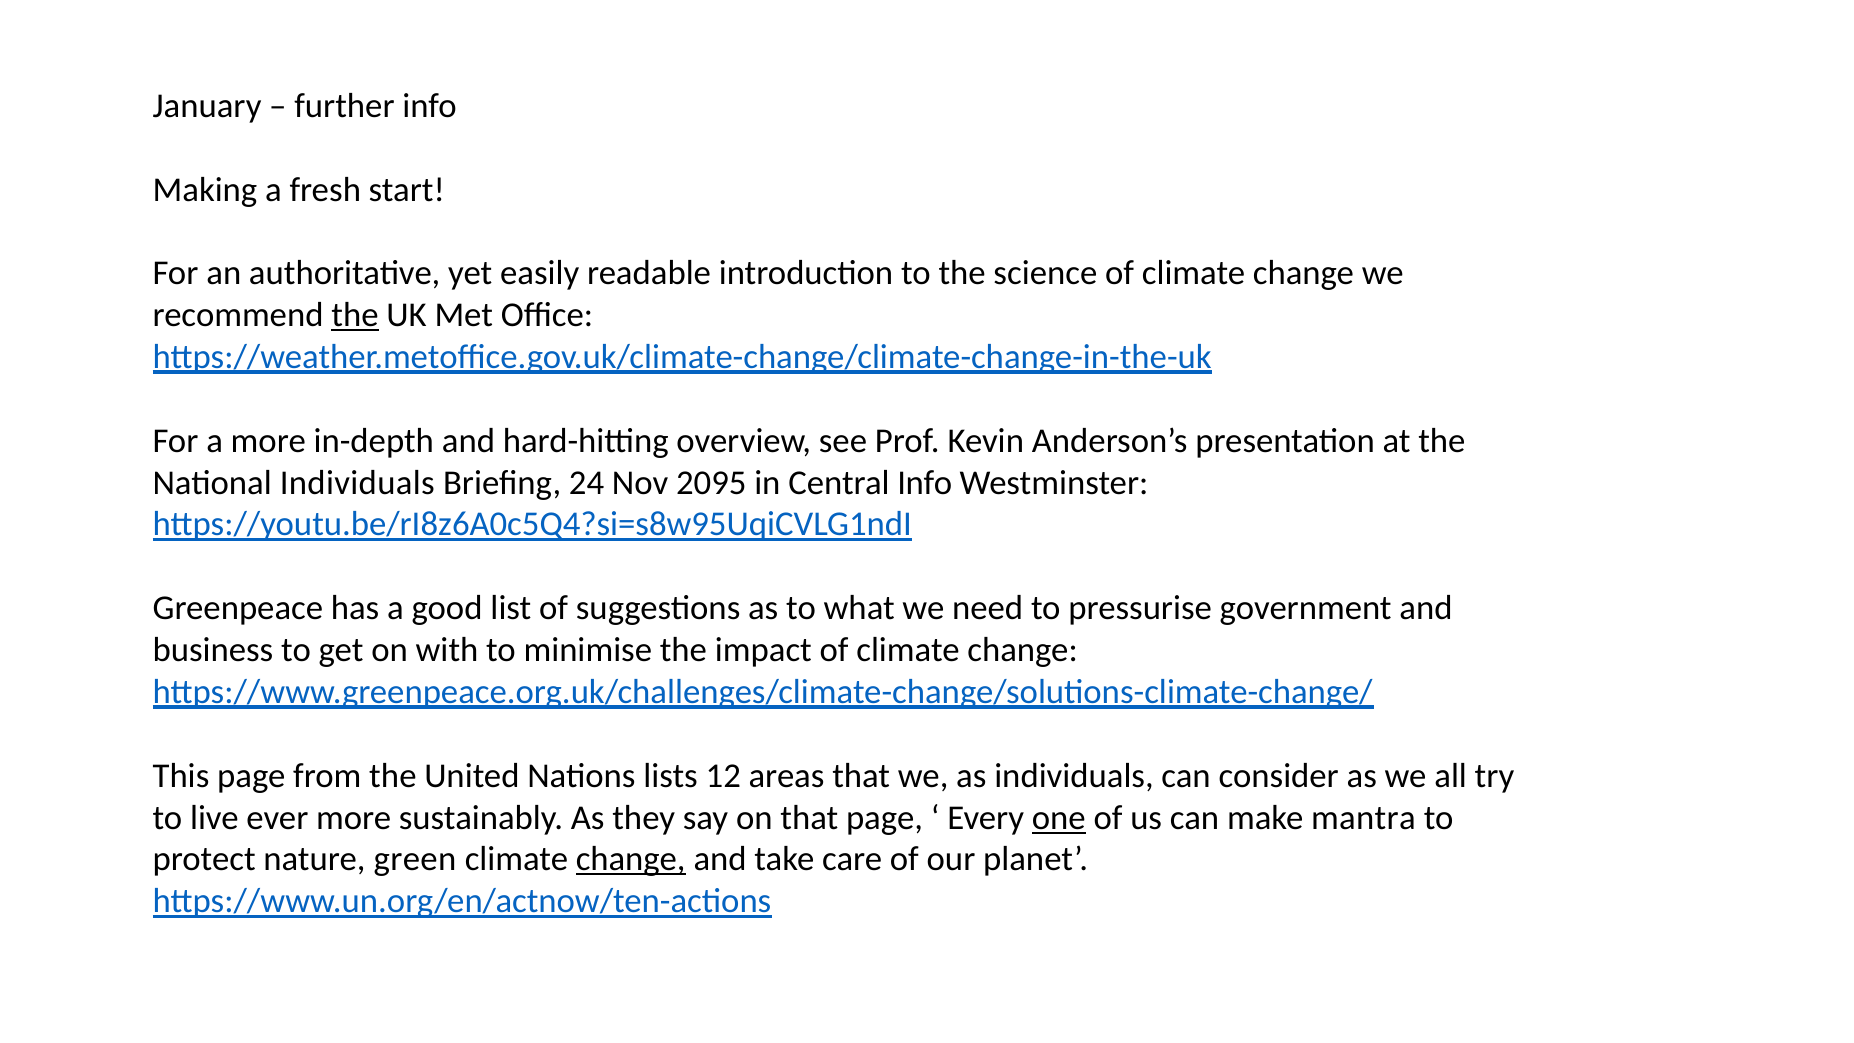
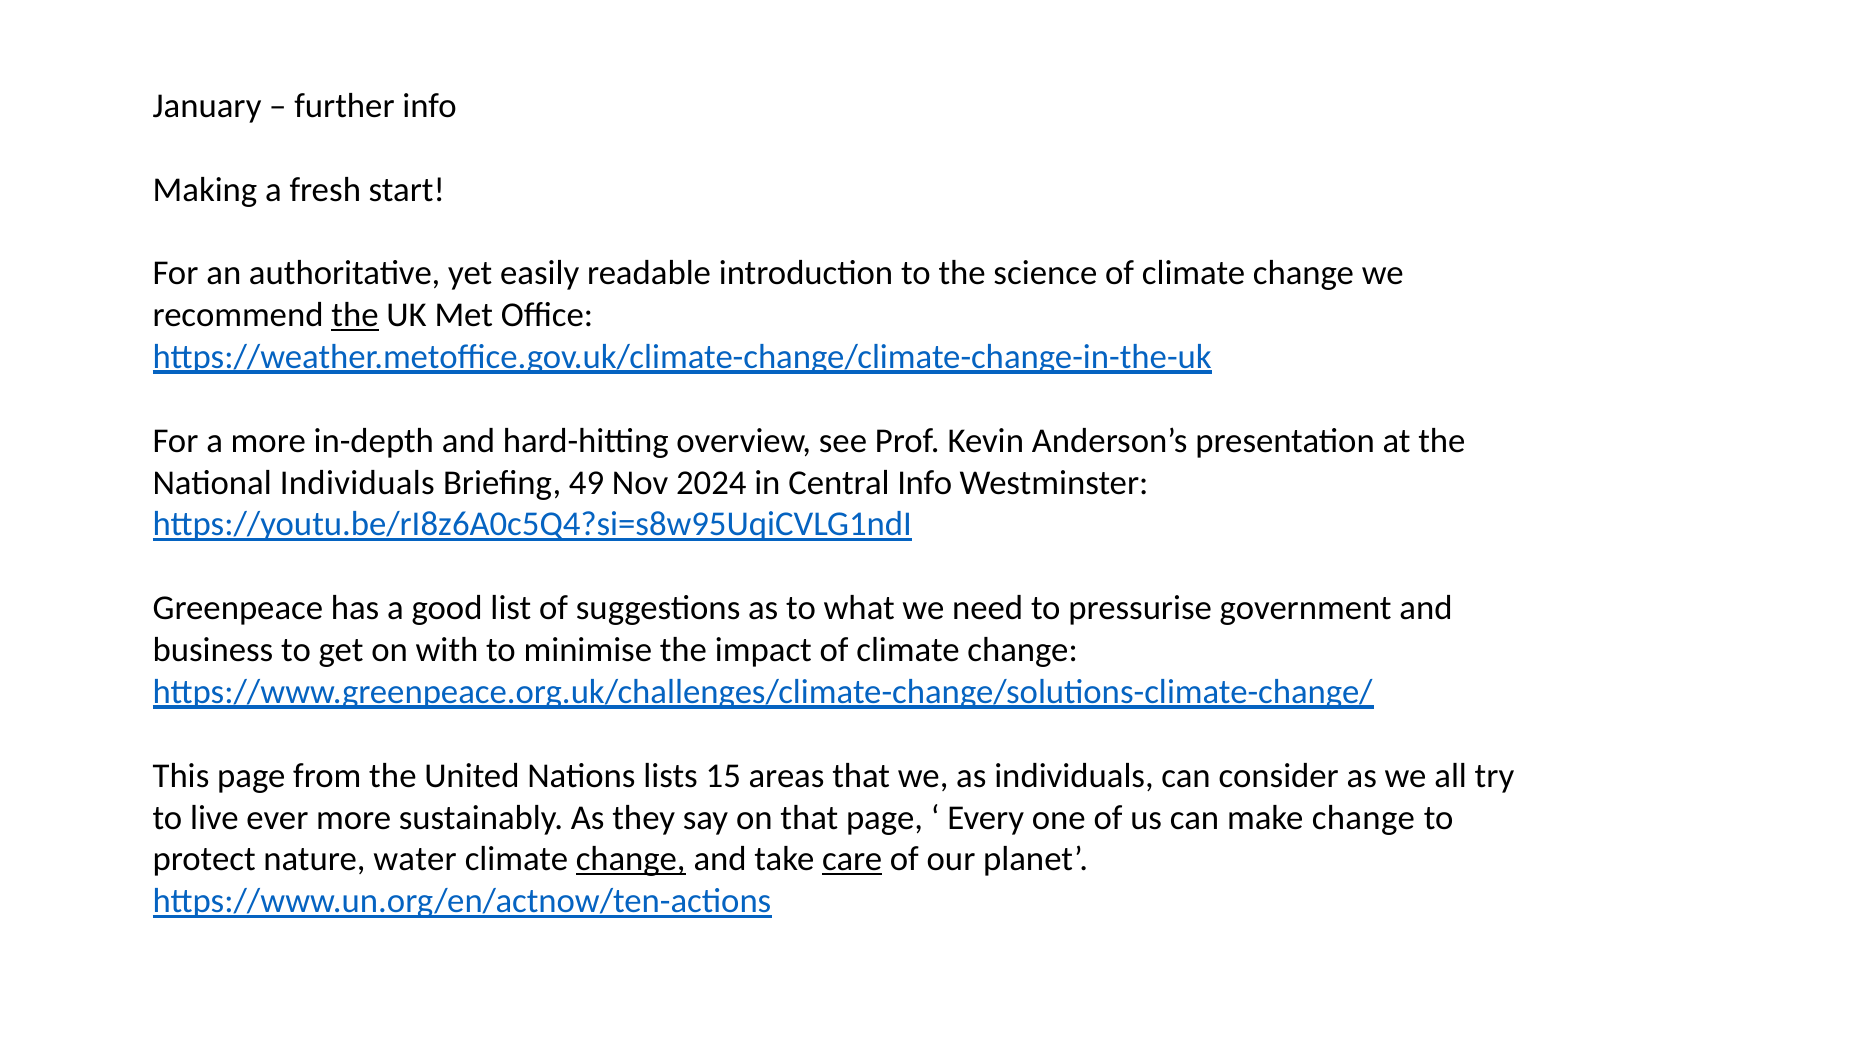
24: 24 -> 49 (587, 482)
2095: 2095 -> 2024 (711, 482)
12: 12 -> 15 (723, 776)
one underline: present -> none (1059, 818)
make mantra: mantra -> change (1363, 818)
green: green -> water (415, 859)
care underline: none -> present (852, 859)
